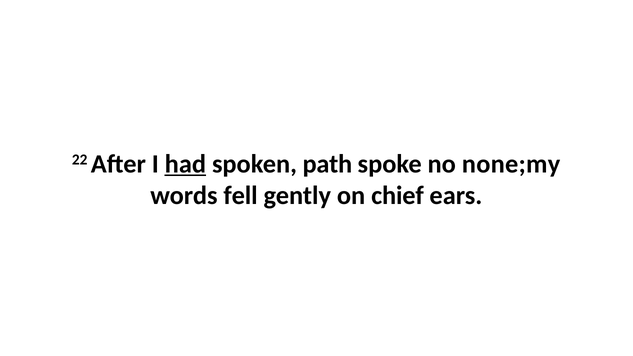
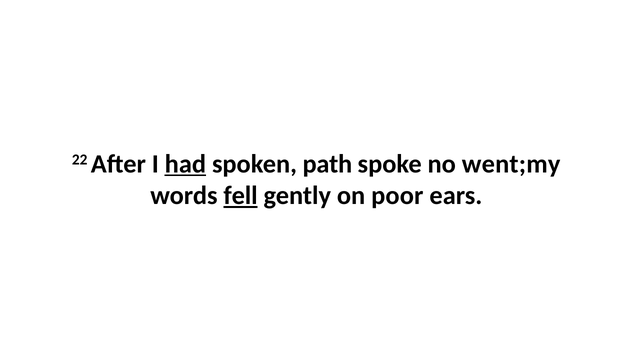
none;my: none;my -> went;my (511, 164)
fell underline: none -> present (241, 196)
chief: chief -> poor (397, 196)
